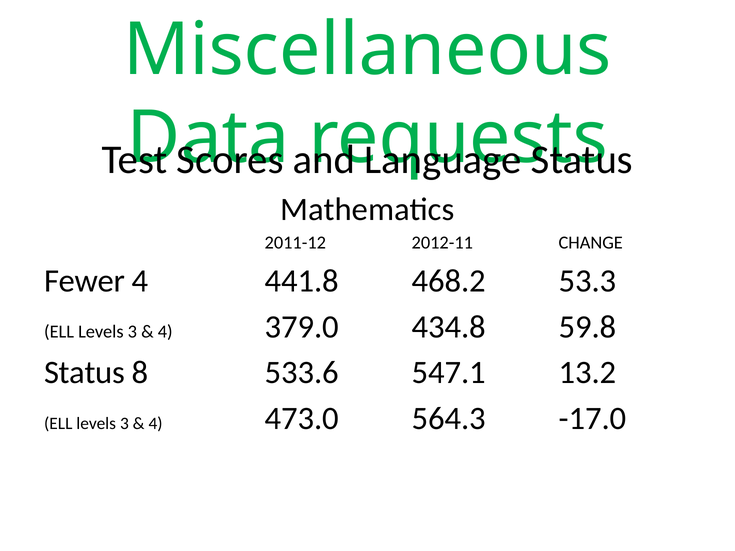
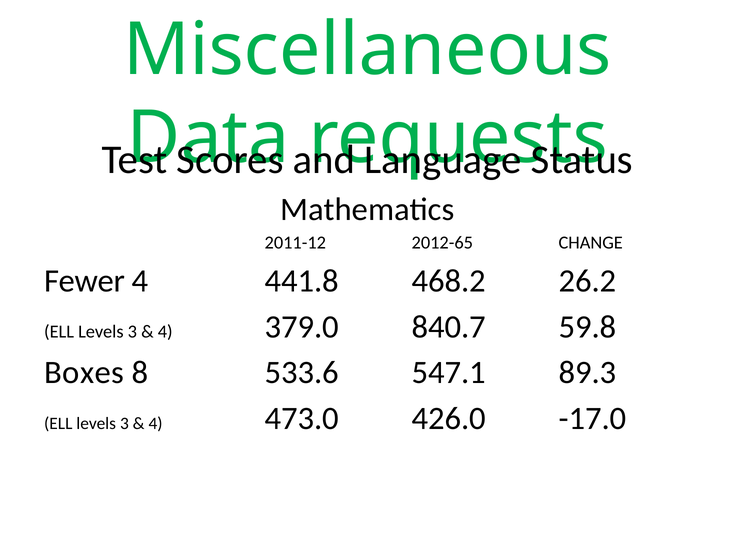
2012-11: 2012-11 -> 2012-65 (442, 243)
53.3: 53.3 -> 26.2 (588, 281)
434.8: 434.8 -> 840.7 (449, 327)
Status: Status -> Boxes (84, 373)
13.2: 13.2 -> 89.3 (588, 373)
564.3: 564.3 -> 426.0 (449, 419)
